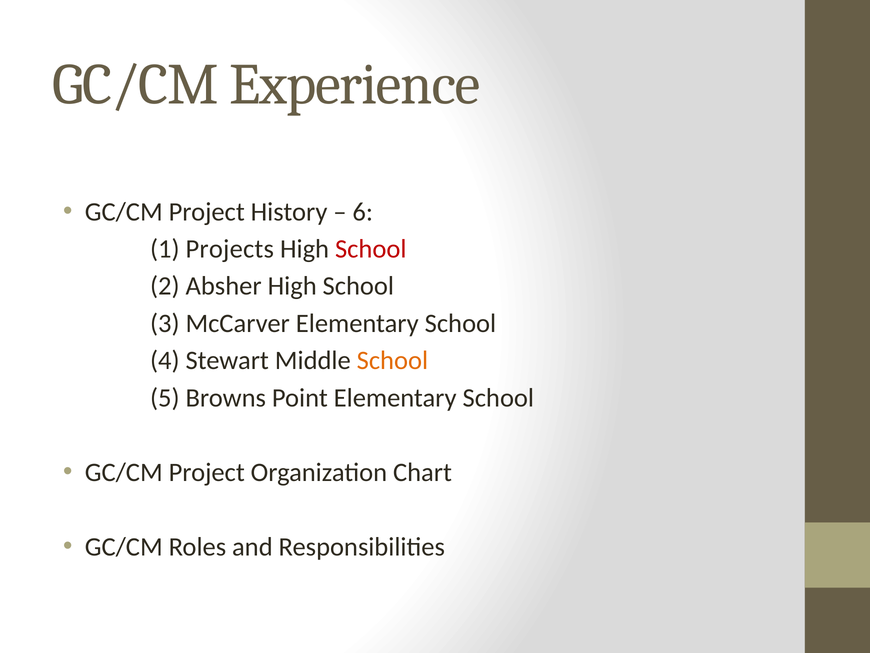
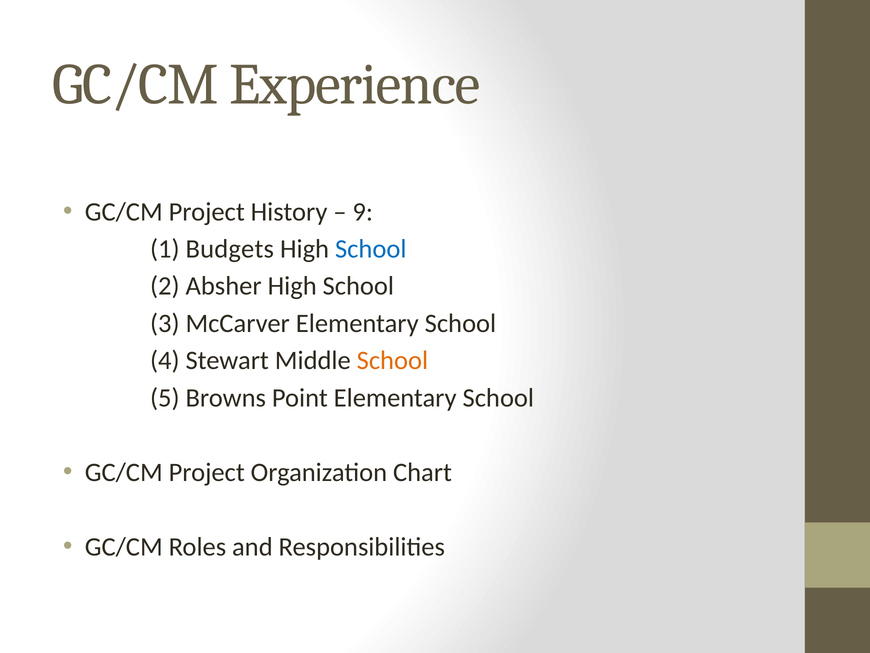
6: 6 -> 9 (363, 212)
Projects: Projects -> Budgets (230, 249)
School colour: red -> blue (371, 249)
